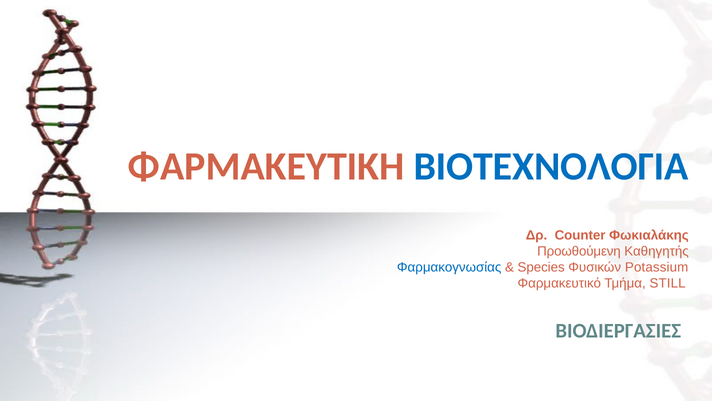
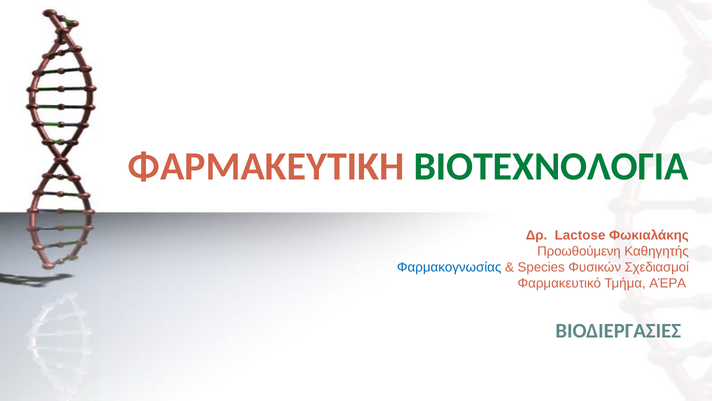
ΒΙΟΤΕΧΝΟΛΟΓΙΑ colour: blue -> green (551, 167)
Counter: Counter -> Lactose (580, 235)
Potassium: Potassium -> Σχεδιασμοί (657, 267)
STILL: STILL -> ΑΈΡΑ (668, 283)
